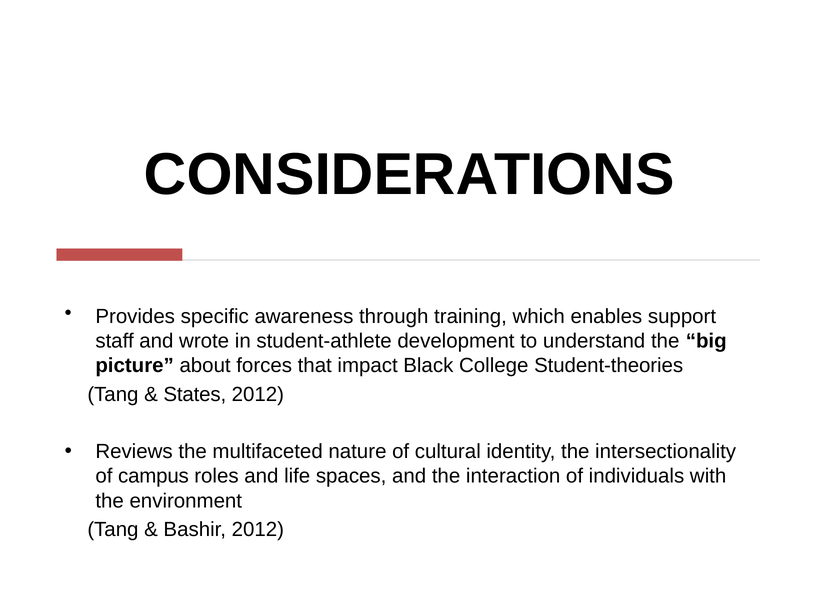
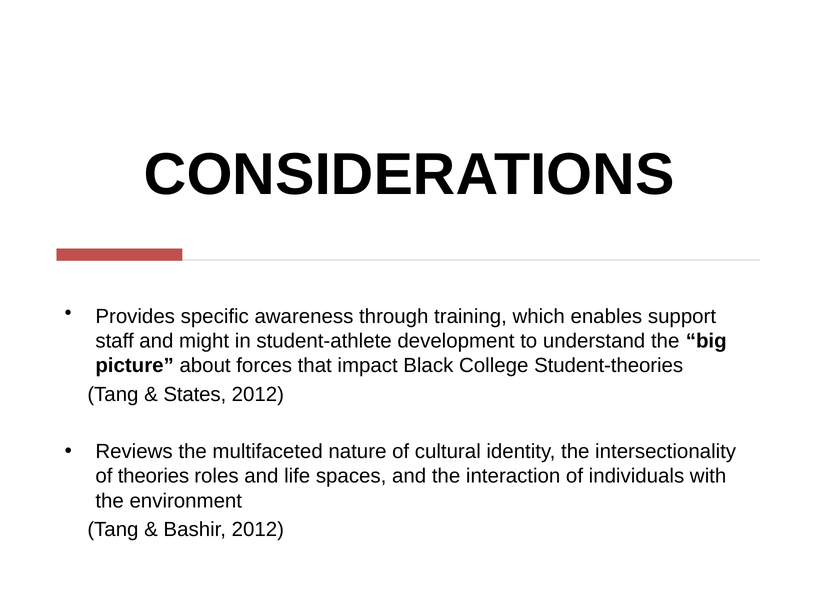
wrote: wrote -> might (204, 341)
campus: campus -> theories (153, 476)
